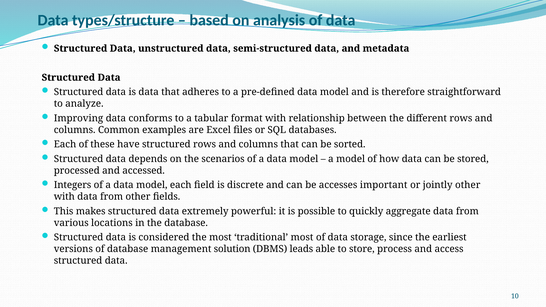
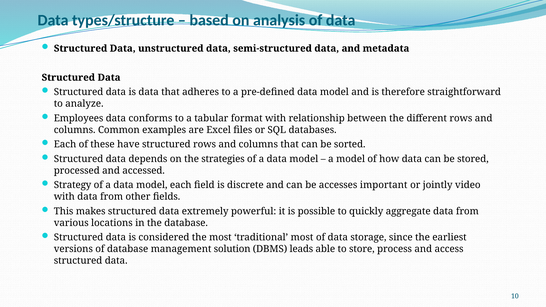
Improving: Improving -> Employees (79, 118)
scenarios: scenarios -> strategies (223, 159)
Integers: Integers -> Strategy (73, 185)
jointly other: other -> video (468, 185)
